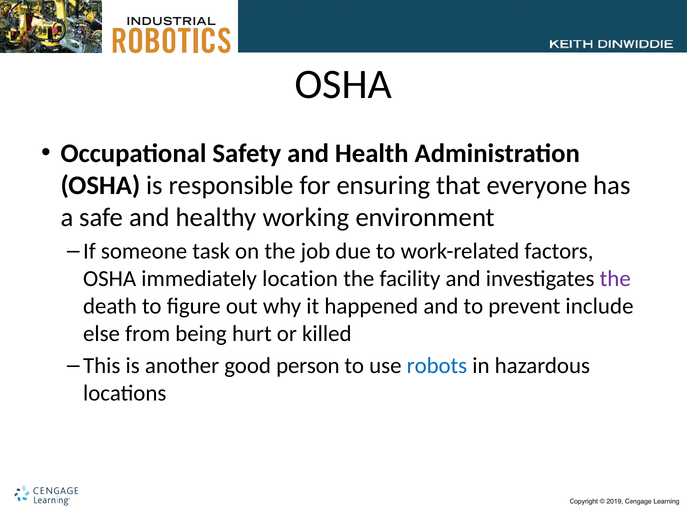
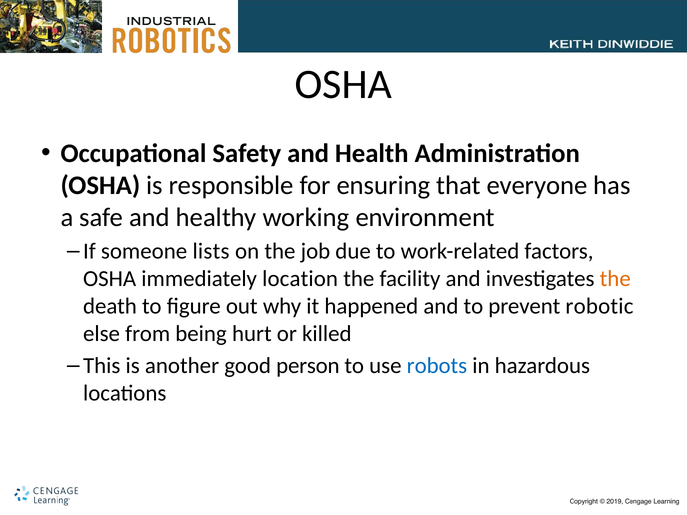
task: task -> lists (211, 251)
the colour: purple -> orange (615, 279)
include: include -> robotic (599, 306)
